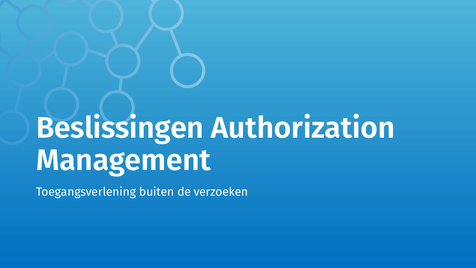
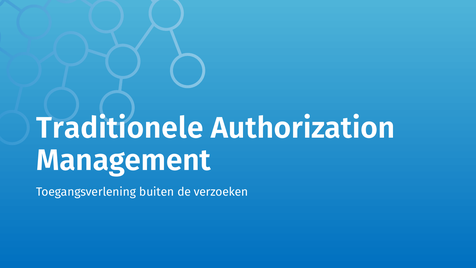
Beslissingen: Beslissingen -> Traditionele (120, 128)
